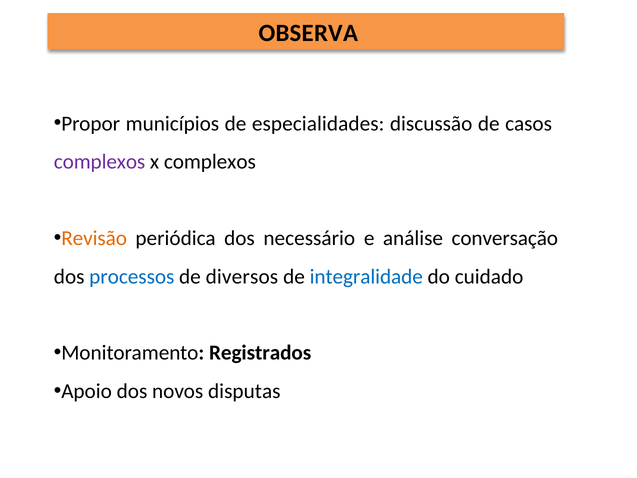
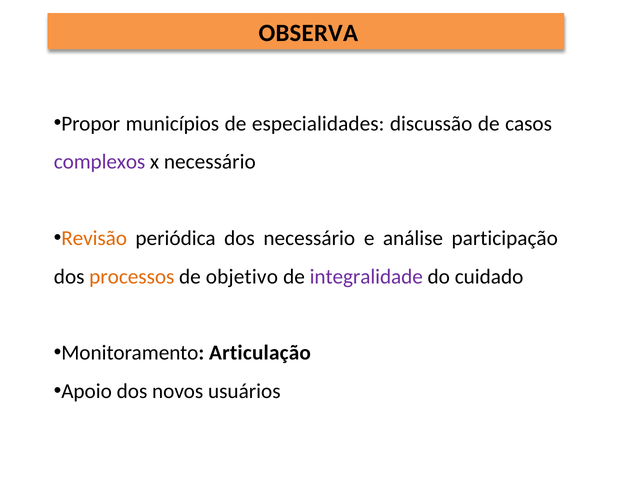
x complexos: complexos -> necessário (210, 162)
conversação: conversação -> participação (505, 238)
processos colour: blue -> orange (132, 276)
diversos: diversos -> objetivo (242, 276)
integralidade colour: blue -> purple (366, 276)
Registrados: Registrados -> Articulação (260, 353)
disputas: disputas -> usuários (244, 391)
